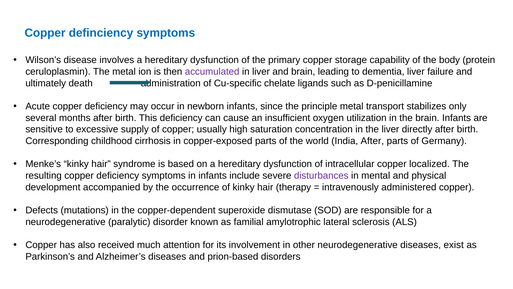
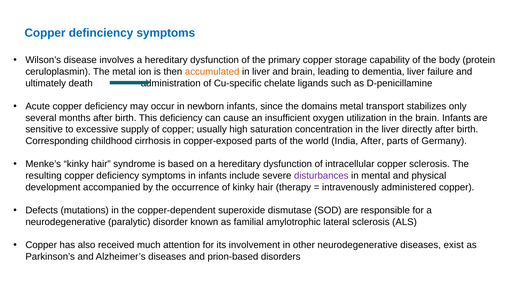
accumulated colour: purple -> orange (212, 72)
principle: principle -> domains (319, 106)
copper localized: localized -> sclerosis (429, 164)
